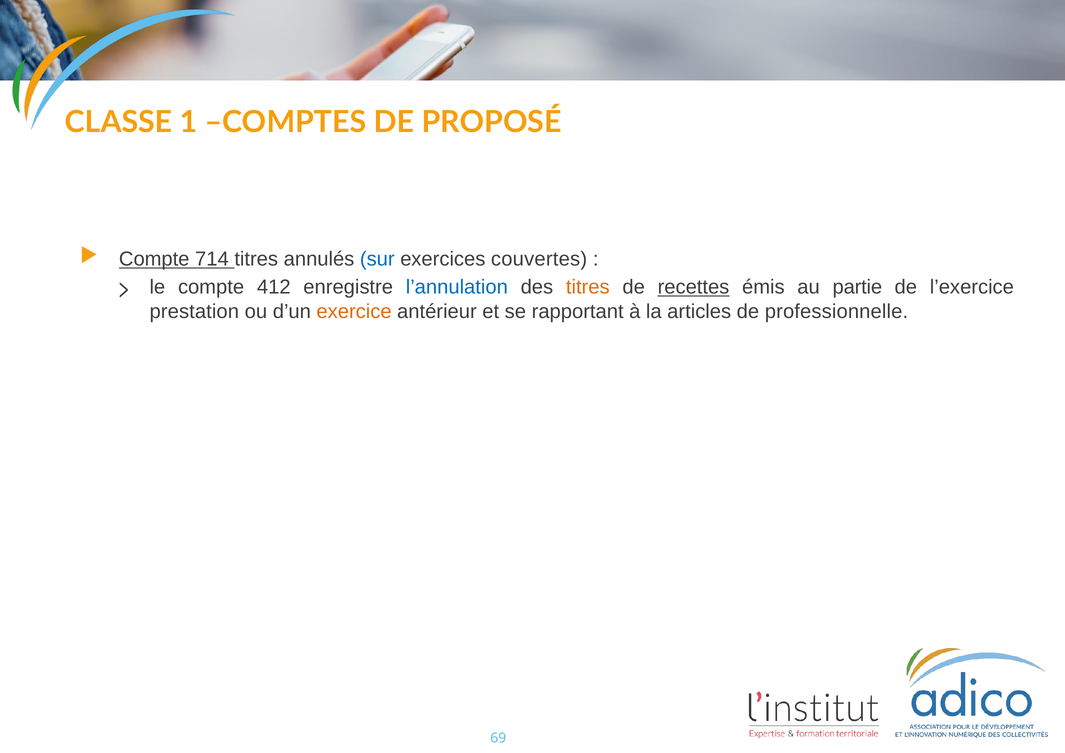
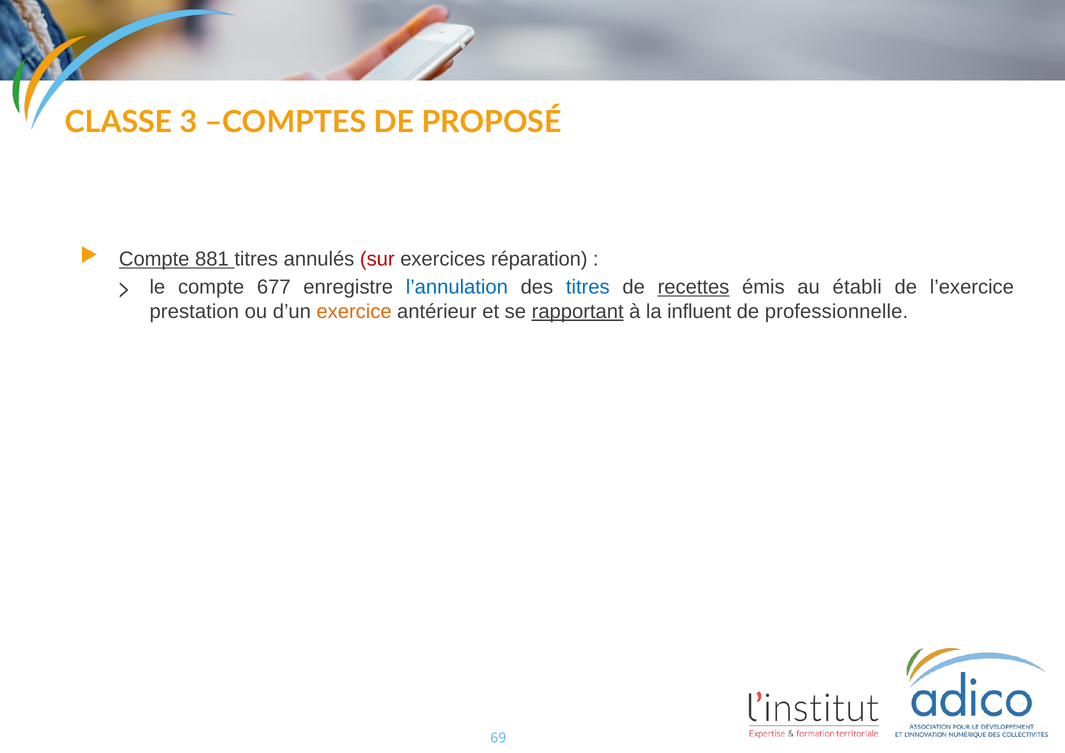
1: 1 -> 3 (189, 122)
714: 714 -> 881 (212, 259)
sur colour: blue -> red (377, 259)
couvertes: couvertes -> réparation (539, 259)
412: 412 -> 677 (274, 287)
titres colour: orange -> blue (588, 287)
partie: partie -> établi (857, 287)
rapportant underline: none -> present (578, 312)
articles: articles -> influent (699, 312)
